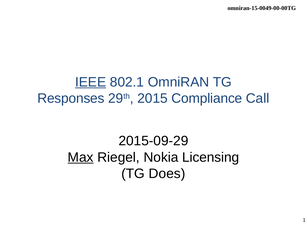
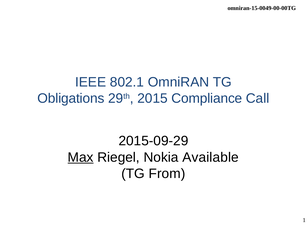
IEEE underline: present -> none (91, 82)
Responses: Responses -> Obligations (71, 99)
Licensing: Licensing -> Available (211, 158)
Does: Does -> From (167, 174)
